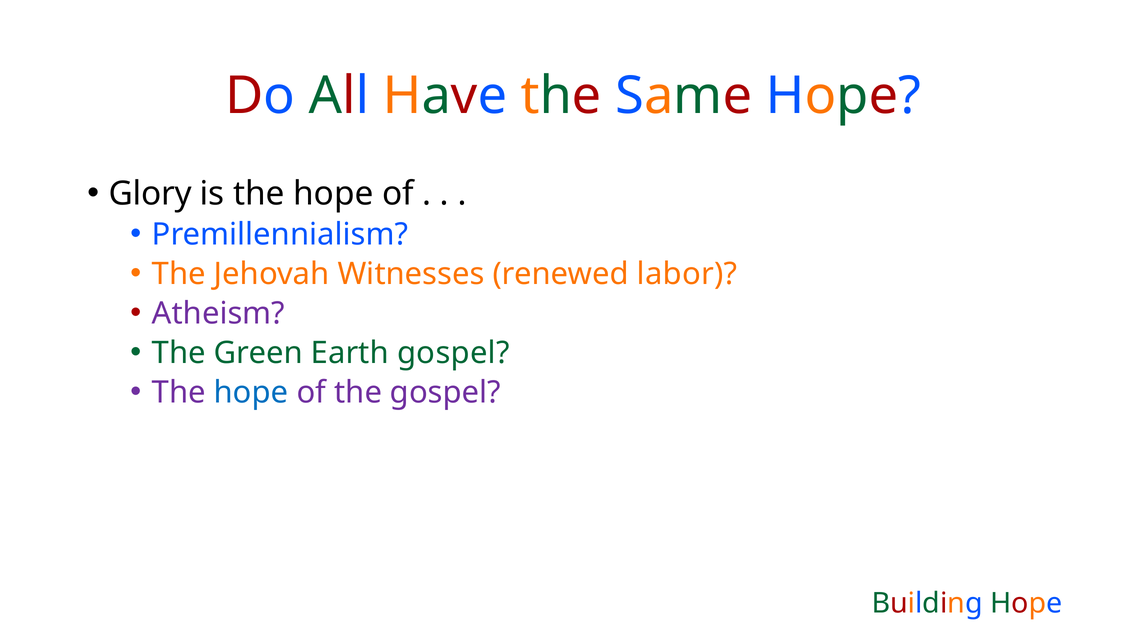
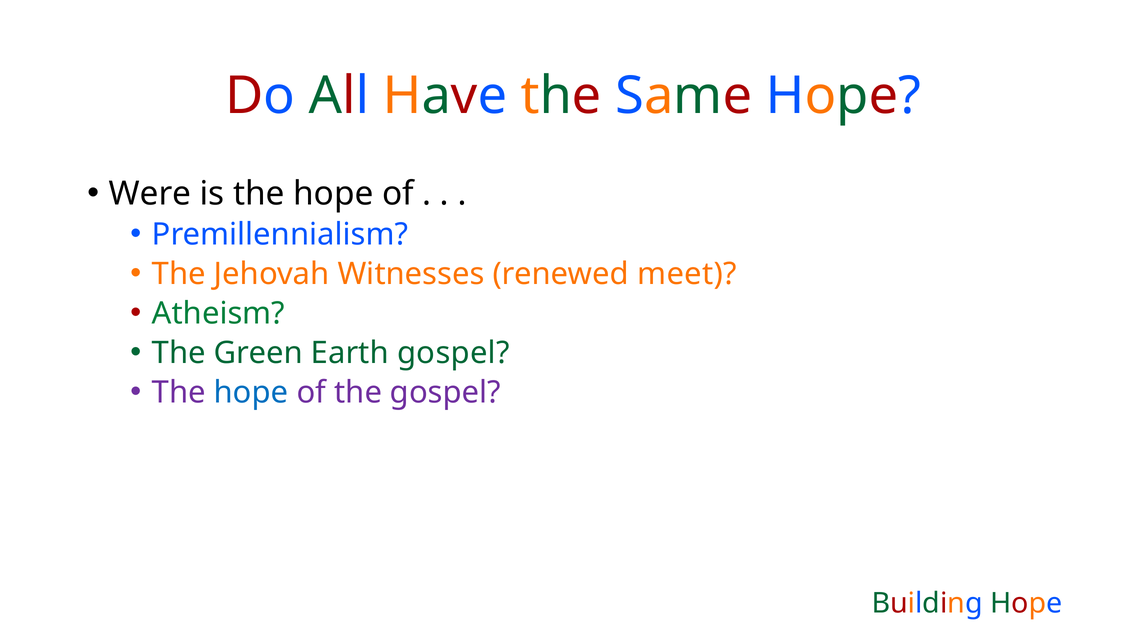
Glory: Glory -> Were (150, 194)
labor: labor -> meet (687, 274)
Atheism colour: purple -> green (218, 314)
